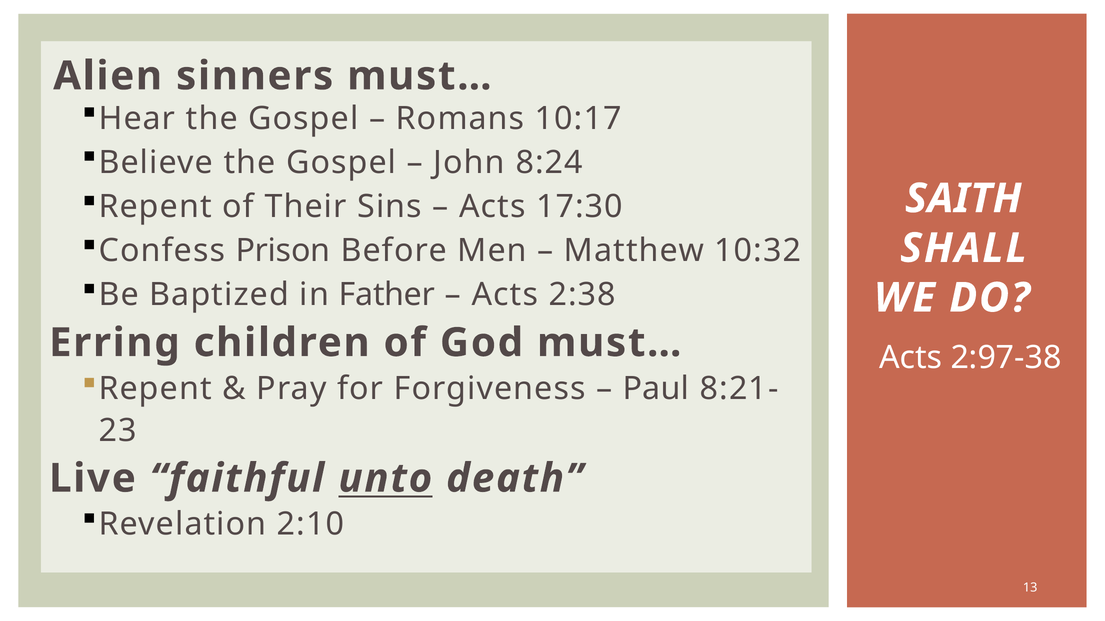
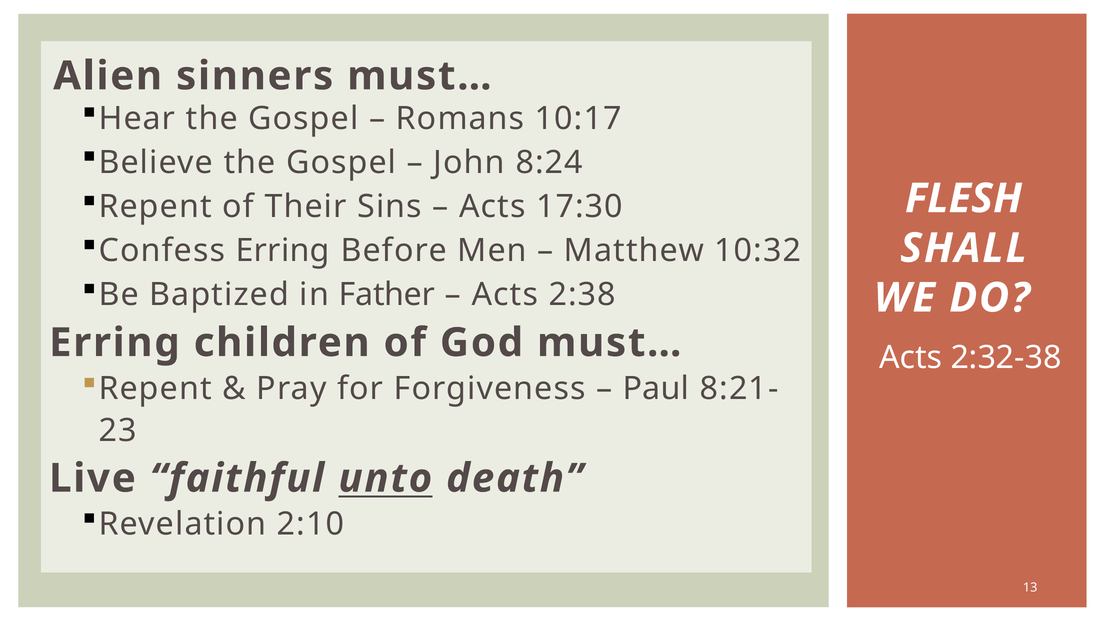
SAITH: SAITH -> FLESH (964, 199)
Confess Prison: Prison -> Erring (283, 251)
2:97-38: 2:97-38 -> 2:32-38 (1006, 358)
